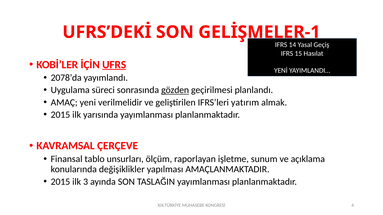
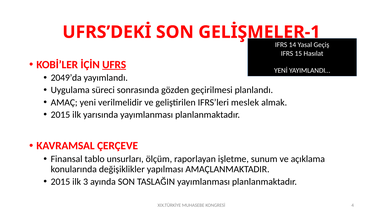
2078’da: 2078’da -> 2049’da (66, 78)
gözden underline: present -> none (175, 90)
yatırım: yatırım -> meslek (245, 103)
